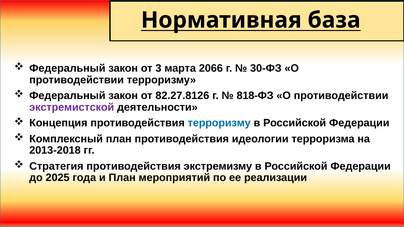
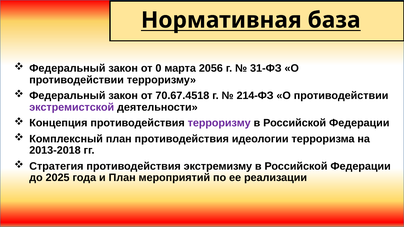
3: 3 -> 0 (158, 68)
2066: 2066 -> 2056 (211, 68)
30-ФЗ: 30-ФЗ -> 31-ФЗ (266, 68)
82.27.8126: 82.27.8126 -> 70.67.4518 (182, 96)
818-ФЗ: 818-ФЗ -> 214-ФЗ (255, 96)
терроризму colour: blue -> purple (219, 123)
